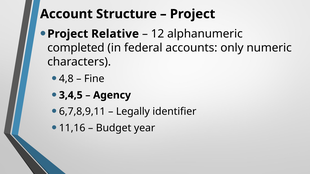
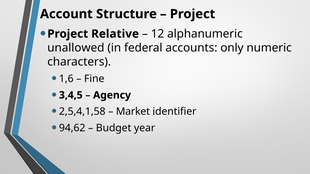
completed: completed -> unallowed (76, 48)
4,8: 4,8 -> 1,6 (66, 79)
6,7,8,9,11: 6,7,8,9,11 -> 2,5,4,1,58 (82, 112)
Legally: Legally -> Market (133, 112)
11,16: 11,16 -> 94,62 (72, 128)
